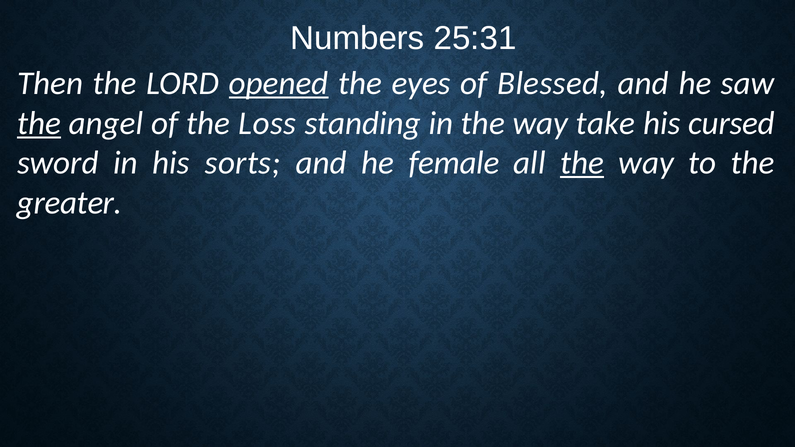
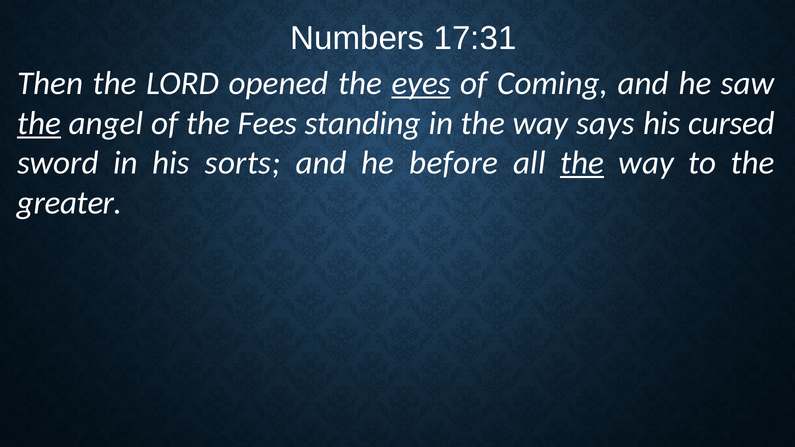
25:31: 25:31 -> 17:31 (475, 38)
opened underline: present -> none (279, 84)
eyes underline: none -> present (421, 84)
Blessed: Blessed -> Coming (553, 84)
Loss: Loss -> Fees (268, 123)
take: take -> says (605, 123)
female: female -> before (454, 163)
